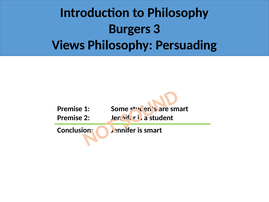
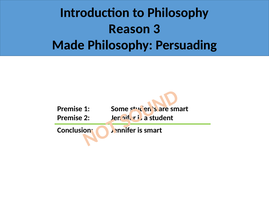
Burgers: Burgers -> Reason (129, 29)
Views: Views -> Made (68, 45)
